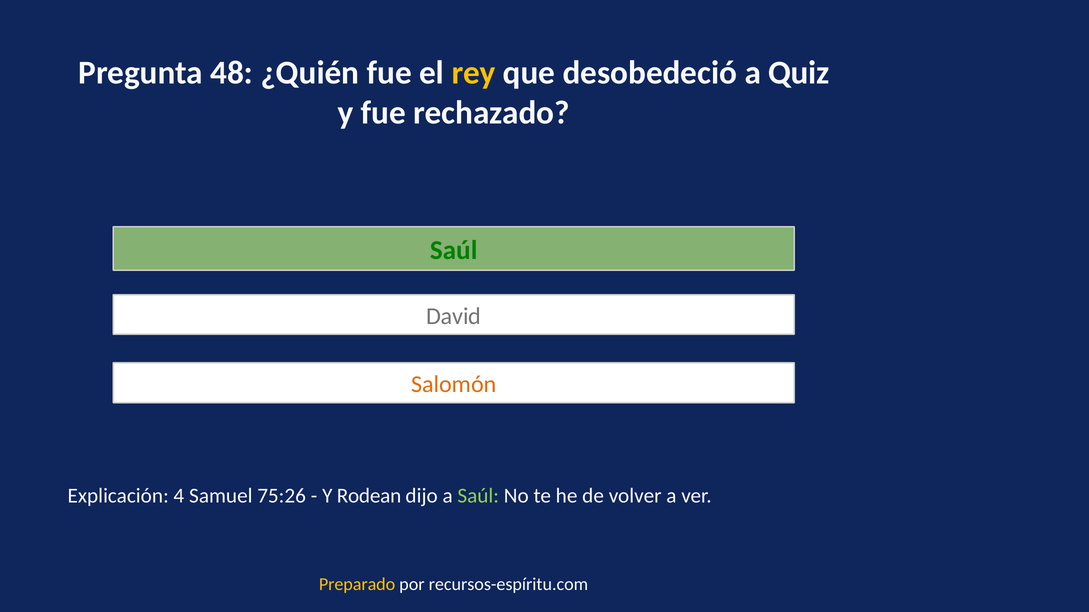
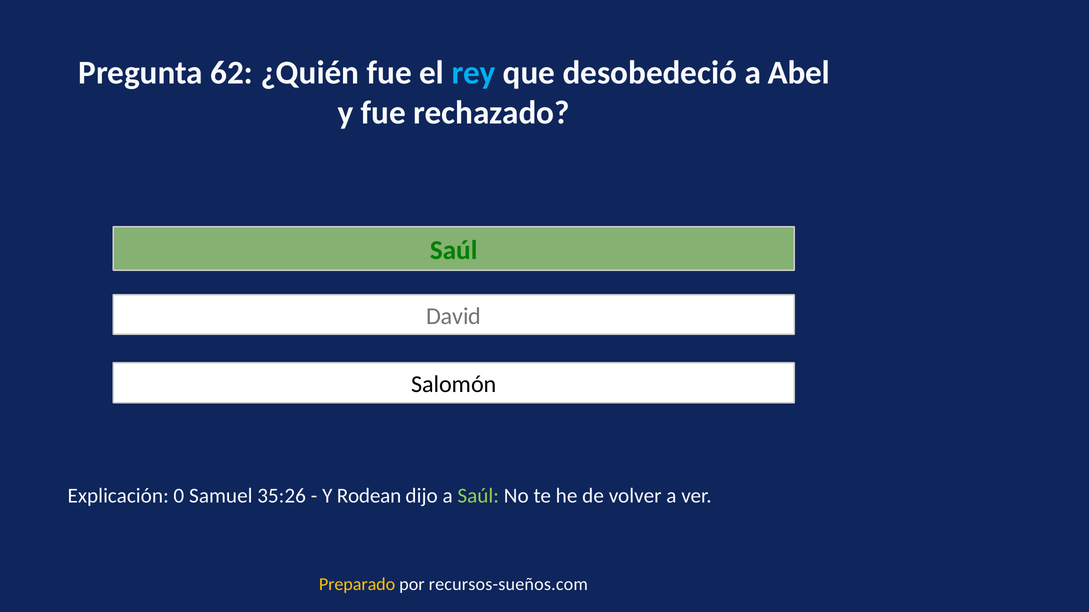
48: 48 -> 62 (232, 73)
rey colour: yellow -> light blue (474, 73)
Quiz: Quiz -> Abel (799, 73)
Salomón colour: orange -> black (454, 385)
4: 4 -> 0 (179, 496)
75:26: 75:26 -> 35:26 (282, 496)
recursos-espíritu.com: recursos-espíritu.com -> recursos-sueños.com (508, 585)
